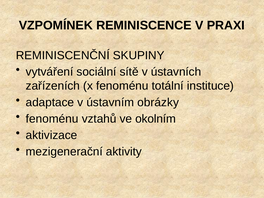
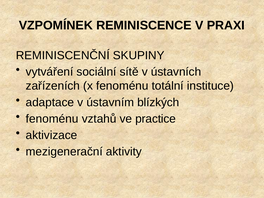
obrázky: obrázky -> blízkých (158, 102)
okolním: okolním -> practice (156, 119)
